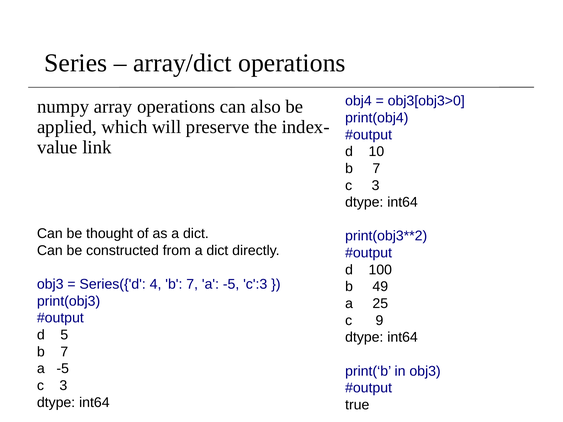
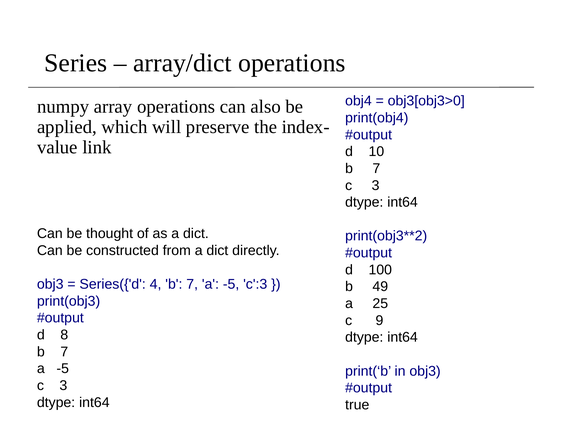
5: 5 -> 8 (64, 335)
